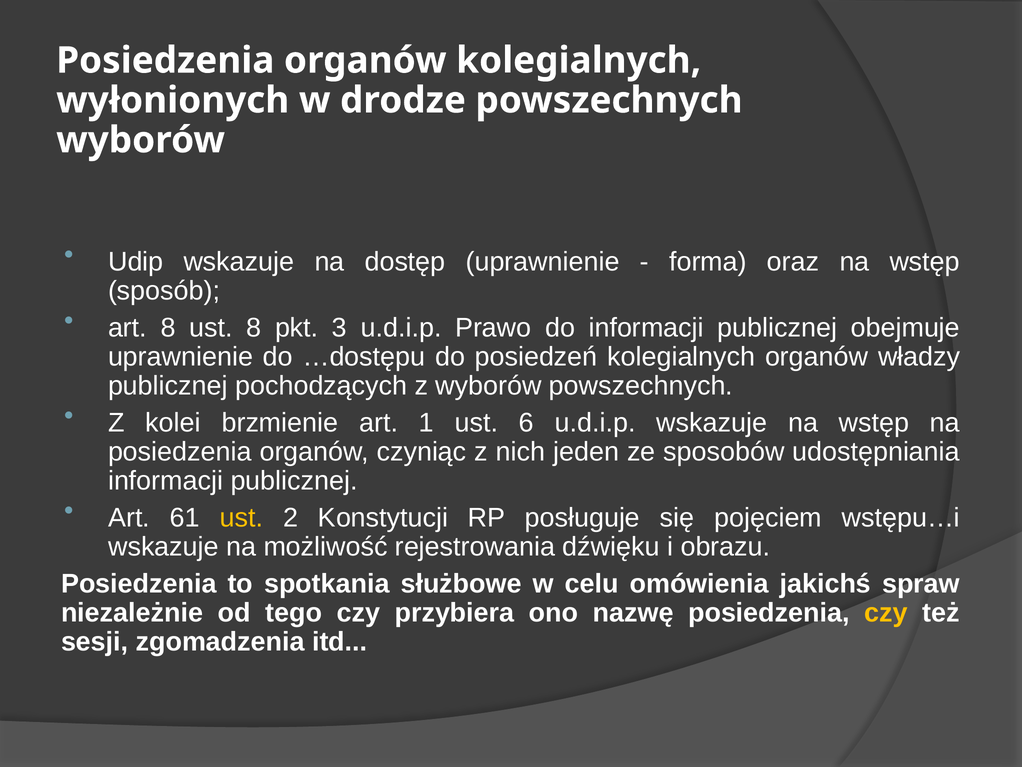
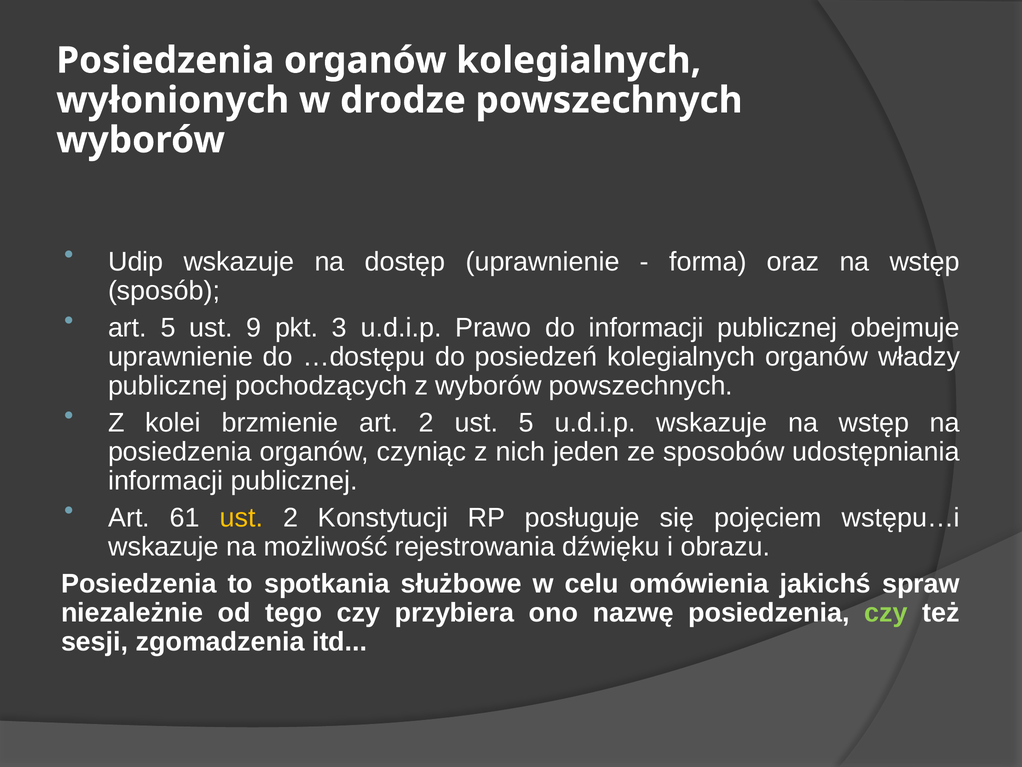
art 8: 8 -> 5 (168, 327)
ust 8: 8 -> 9 (254, 327)
art 1: 1 -> 2 (426, 422)
ust 6: 6 -> 5 (526, 422)
czy colour: yellow -> light green (886, 613)
